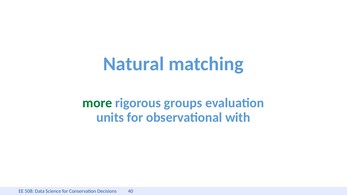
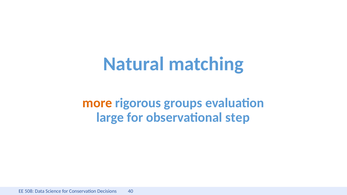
more colour: green -> orange (97, 103)
units: units -> large (110, 117)
with: with -> step (238, 117)
